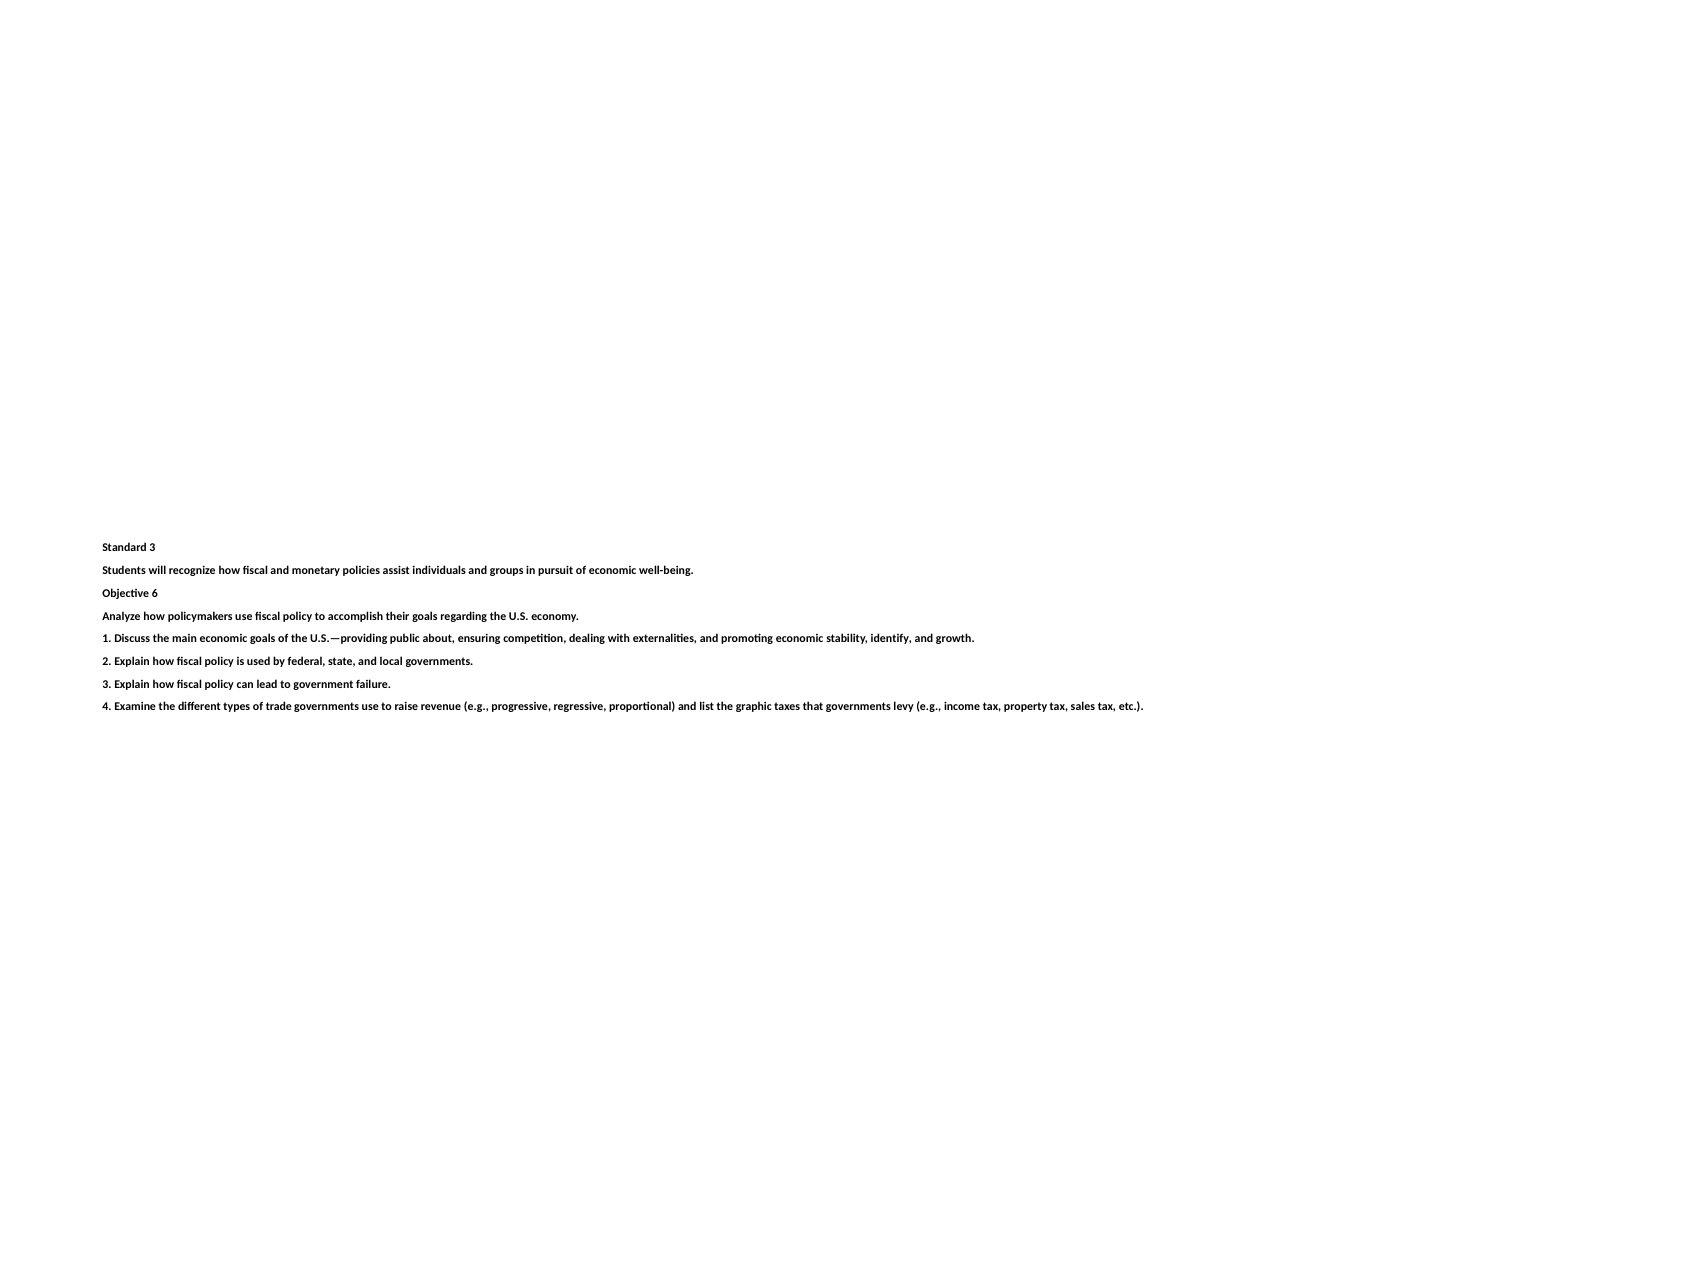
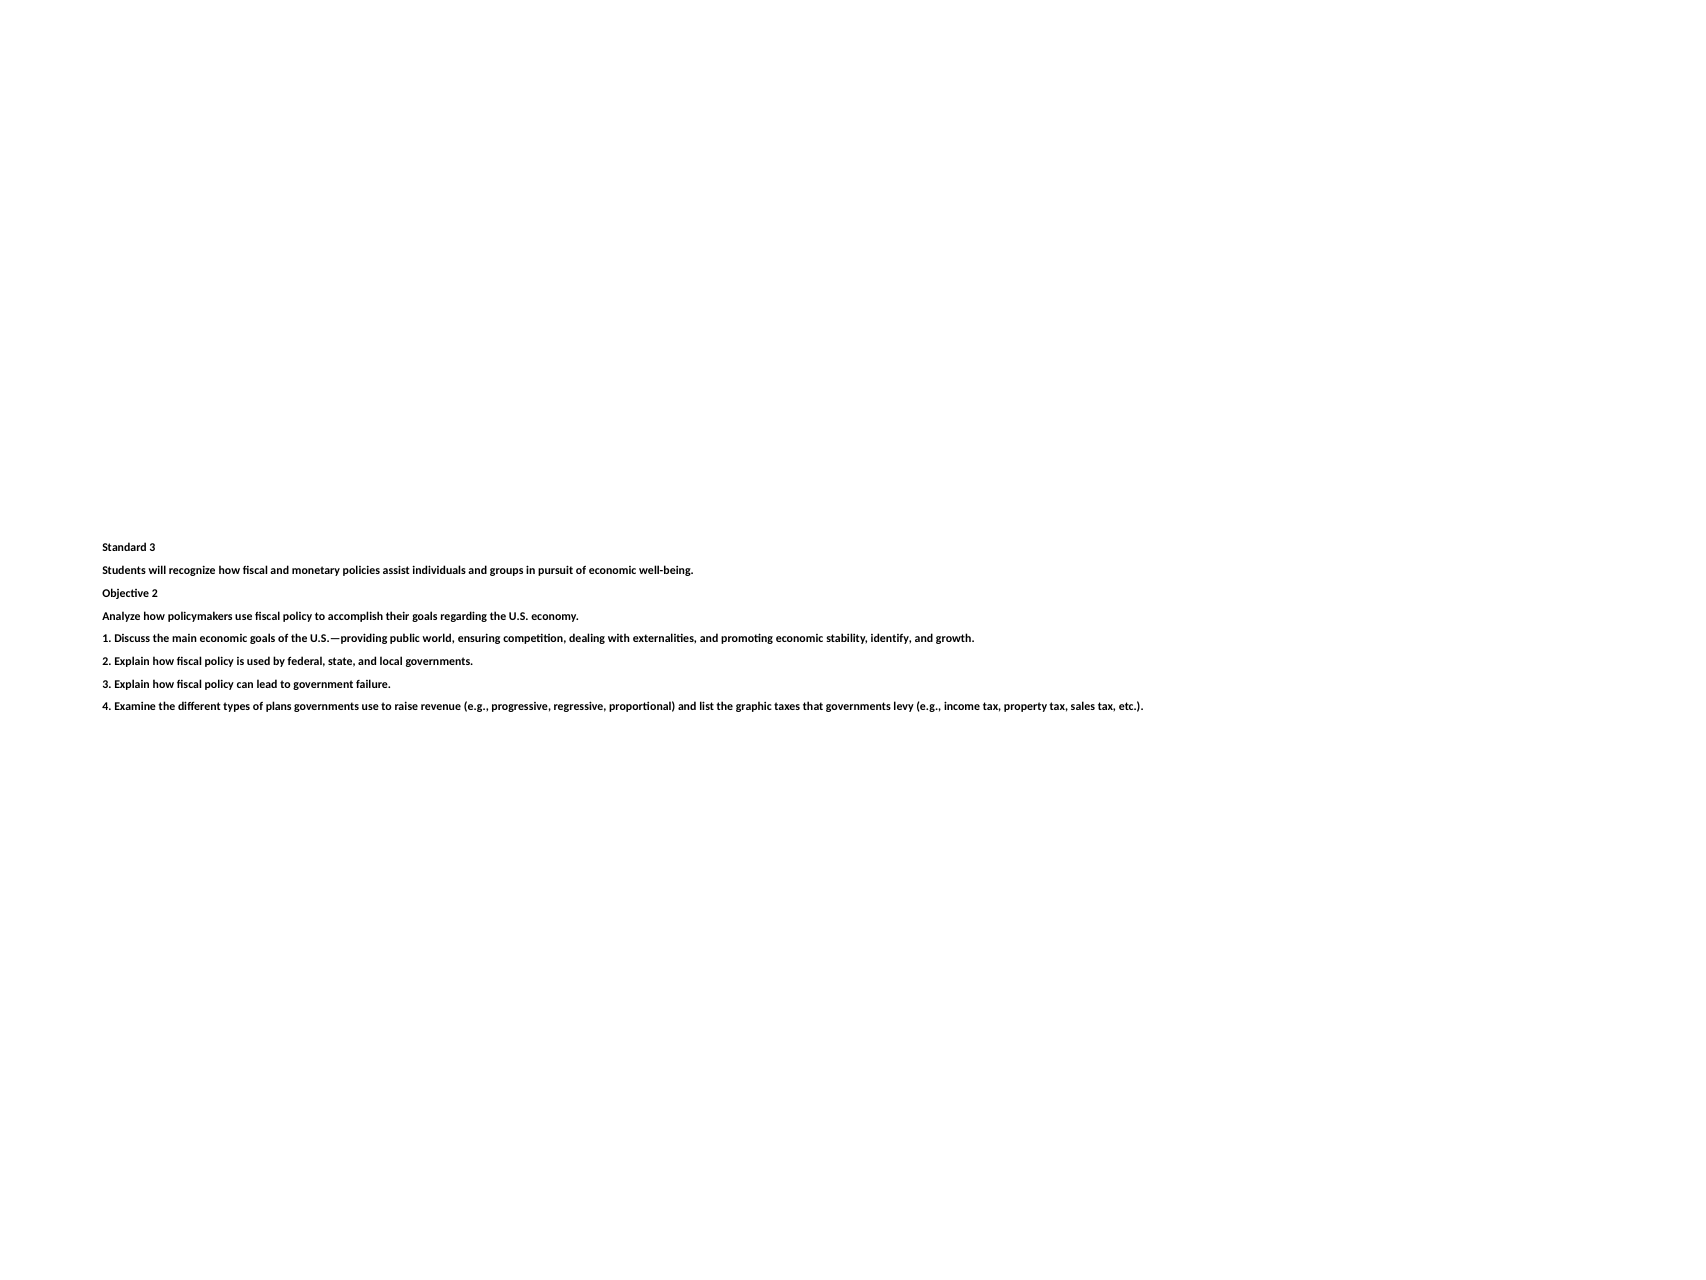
Objective 6: 6 -> 2 (155, 593)
about: about -> world (439, 639)
trade: trade -> plans (279, 707)
